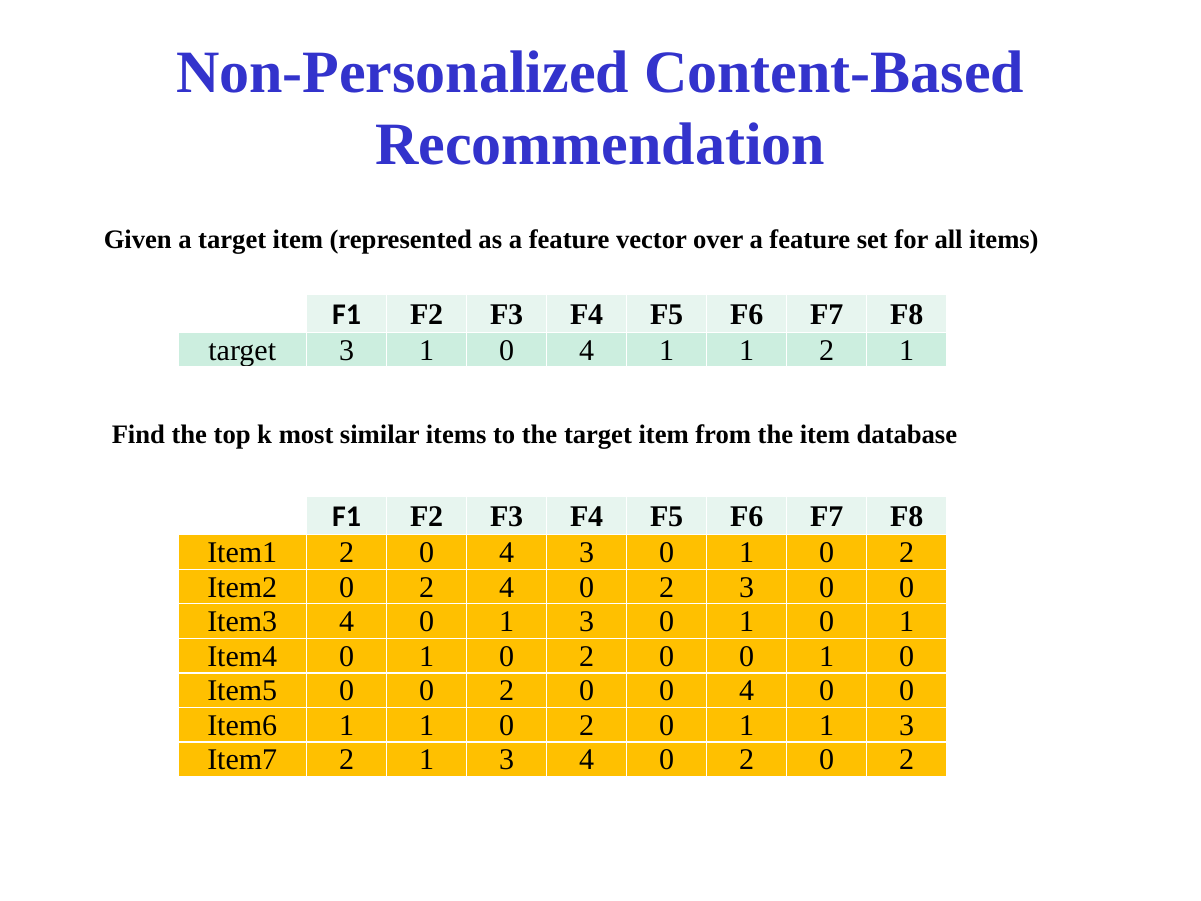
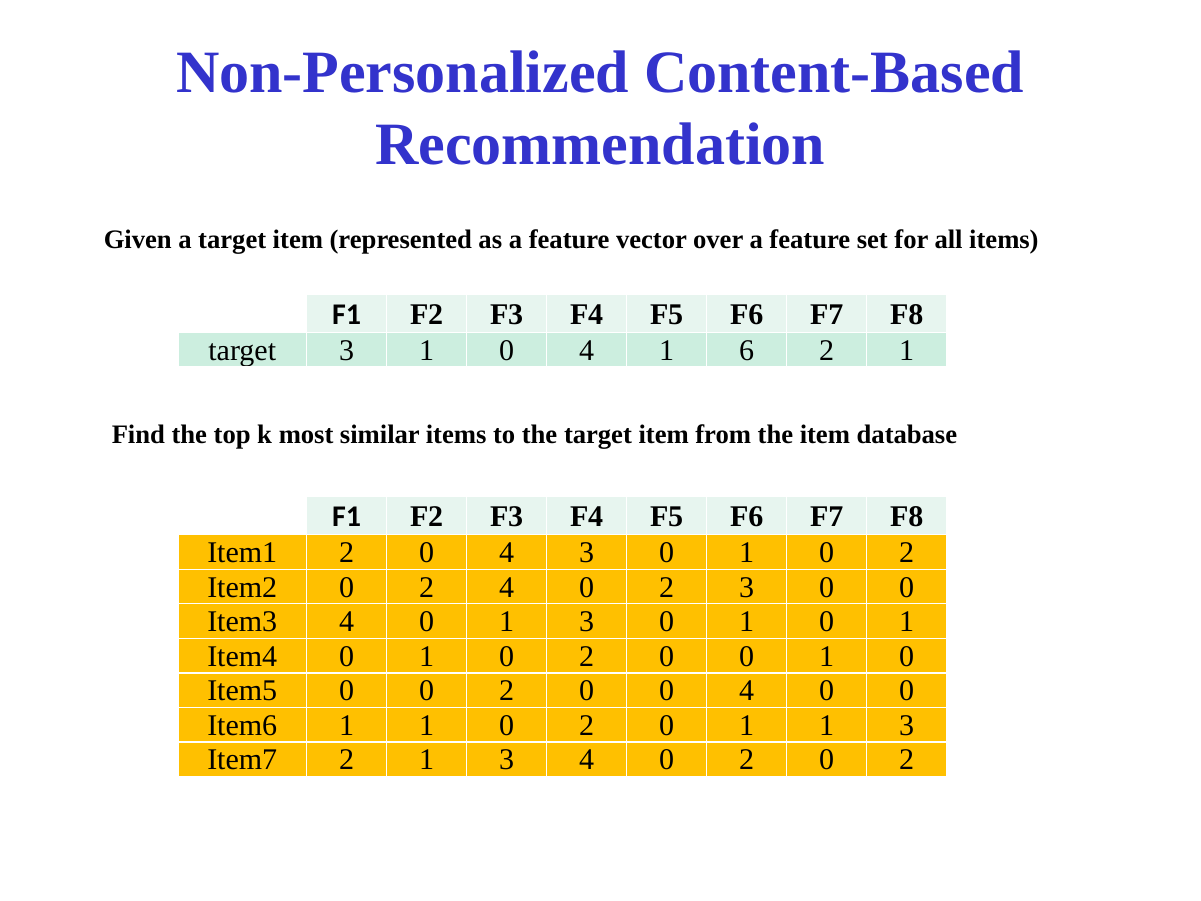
4 1 1: 1 -> 6 (747, 351)
